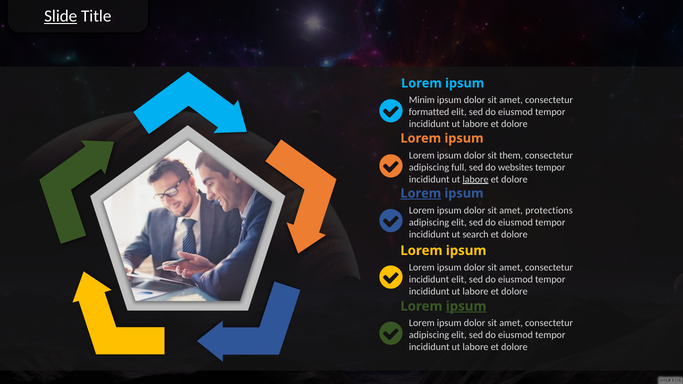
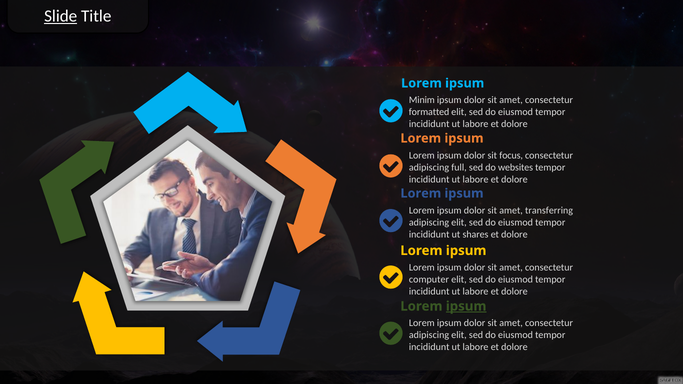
them: them -> focus (511, 155)
labore underline: present -> none (476, 179)
Lorem underline: present -> none (421, 193)
protections: protections -> transferring (549, 211)
search: search -> shares (476, 234)
incididunt: incididunt -> computer (429, 279)
